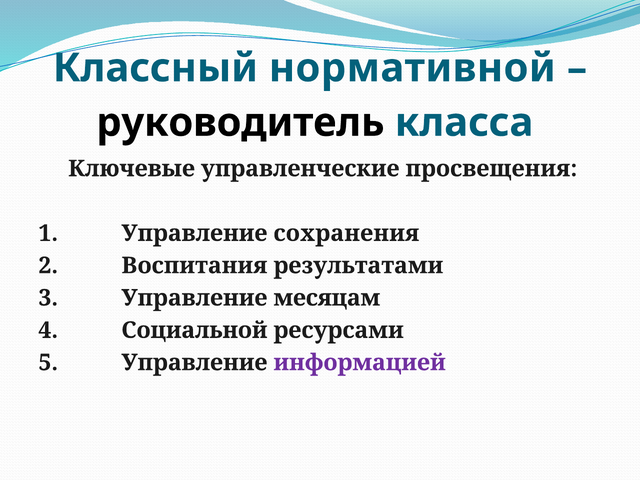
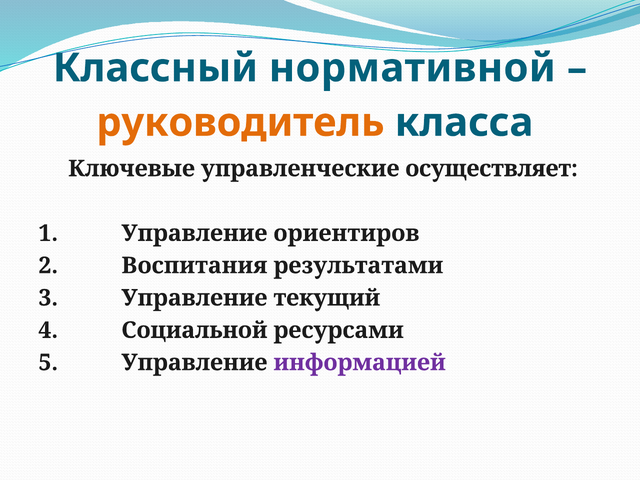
руководитель colour: black -> orange (240, 123)
просвещения: просвещения -> осуществляет (492, 169)
сохранения: сохранения -> ориентиров (346, 233)
месяцам: месяцам -> текущий (327, 298)
